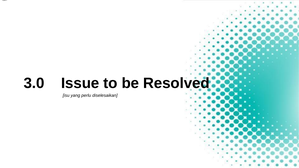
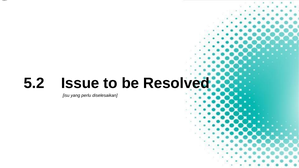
3.0: 3.0 -> 5.2 (34, 83)
